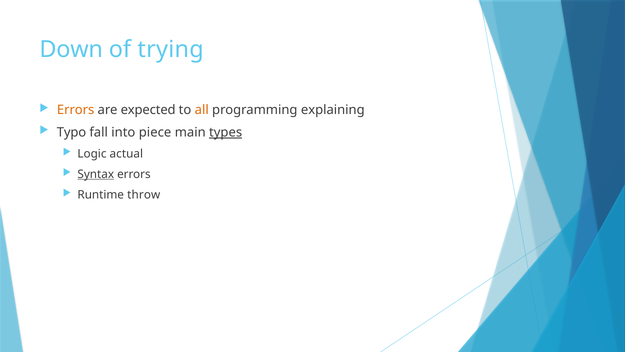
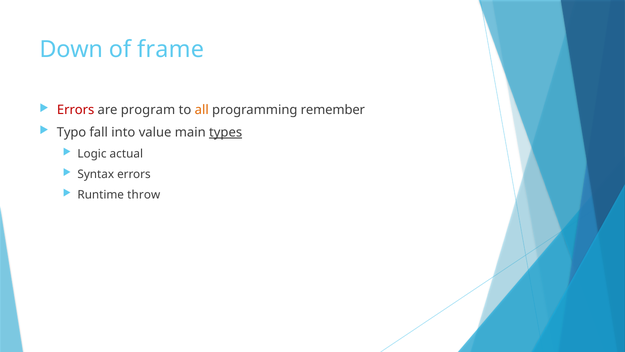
trying: trying -> frame (171, 49)
Errors colour: orange -> red (76, 110)
expected: expected -> program (148, 110)
explaining: explaining -> remember (333, 110)
piece: piece -> value (155, 132)
Syntax underline: present -> none (96, 174)
